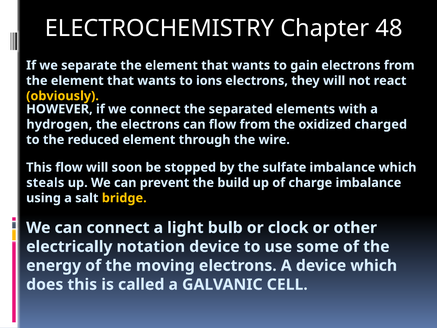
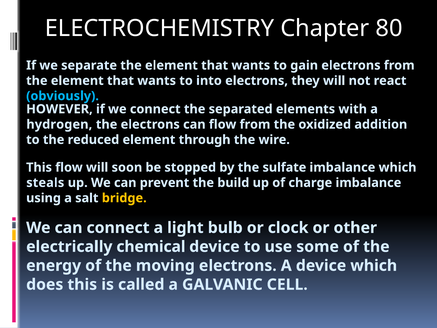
48: 48 -> 80 (389, 28)
ions: ions -> into (209, 81)
obviously colour: yellow -> light blue (63, 96)
charged: charged -> addition (381, 124)
notation: notation -> chemical (151, 246)
